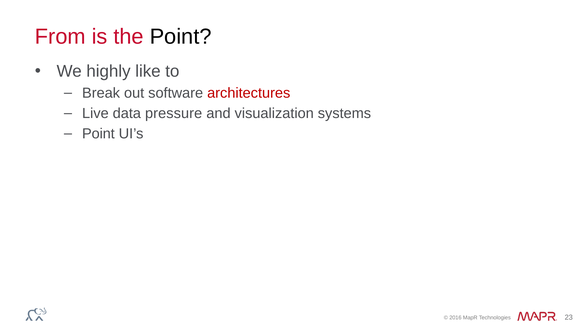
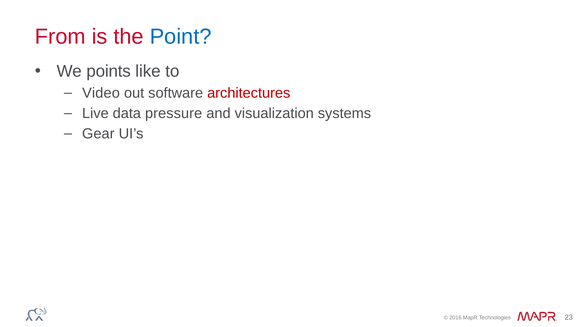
Point colour: black -> blue (181, 37)
highly: highly -> points (109, 71)
Break: Break -> Video (101, 93)
Point: Point -> Gear (98, 134)
